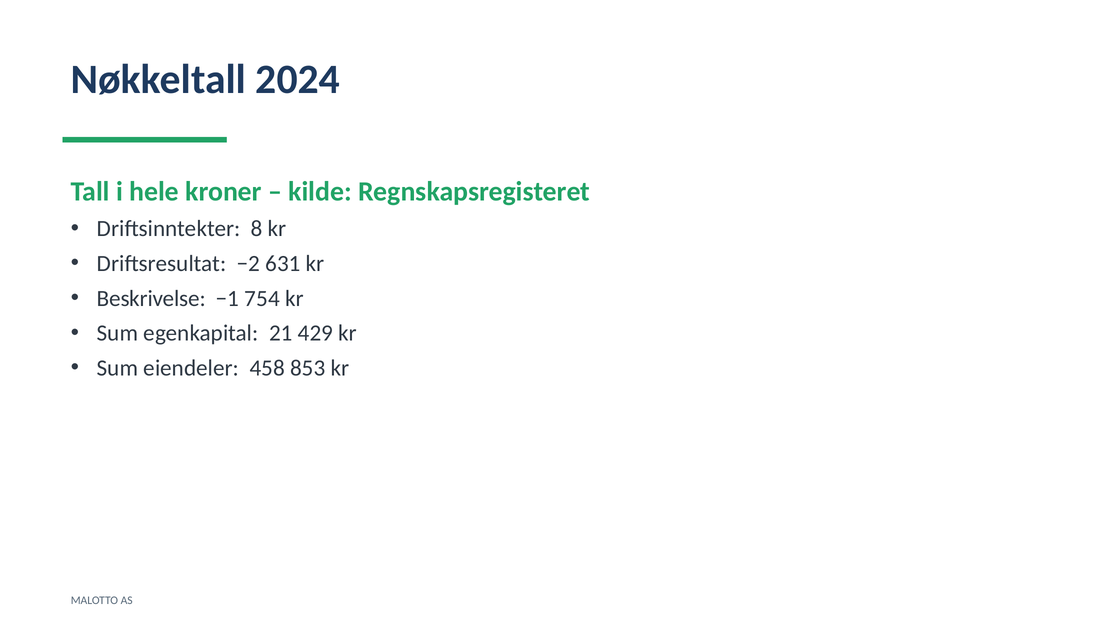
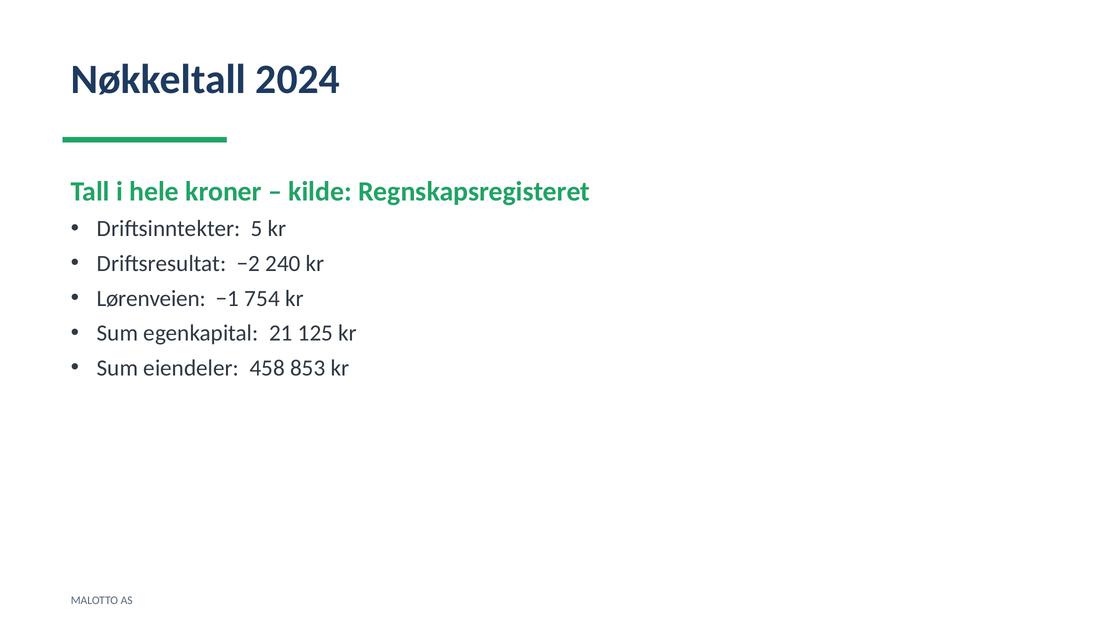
8: 8 -> 5 (257, 229)
631: 631 -> 240 (283, 264)
Beskrivelse: Beskrivelse -> Lørenveien (151, 298)
429: 429 -> 125 (315, 333)
